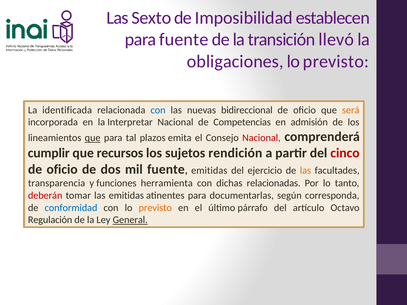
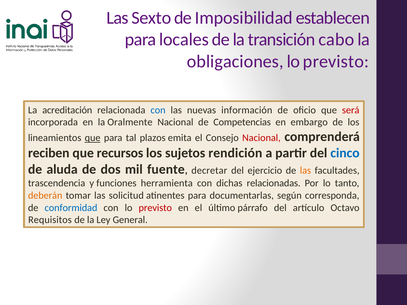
para fuente: fuente -> locales (184, 40)
llevó: llevó -> cabo (336, 40)
identificada: identificada -> acreditación (67, 110)
bidireccional: bidireccional -> información (247, 110)
será colour: orange -> red (351, 110)
Interpretar: Interpretar -> Oralmente (130, 122)
admisión: admisión -> embargo (309, 122)
cumplir: cumplir -> reciben (49, 153)
cinco colour: red -> blue (345, 153)
oficio: oficio -> aluda (62, 169)
emitidas: emitidas -> decretar (209, 171)
transparencia: transparencia -> trascendencia (57, 183)
deberán colour: red -> orange (45, 196)
las emitidas: emitidas -> solicitud (126, 196)
previsto colour: orange -> red (155, 208)
Regulación: Regulación -> Requisitos (50, 220)
General underline: present -> none (130, 220)
